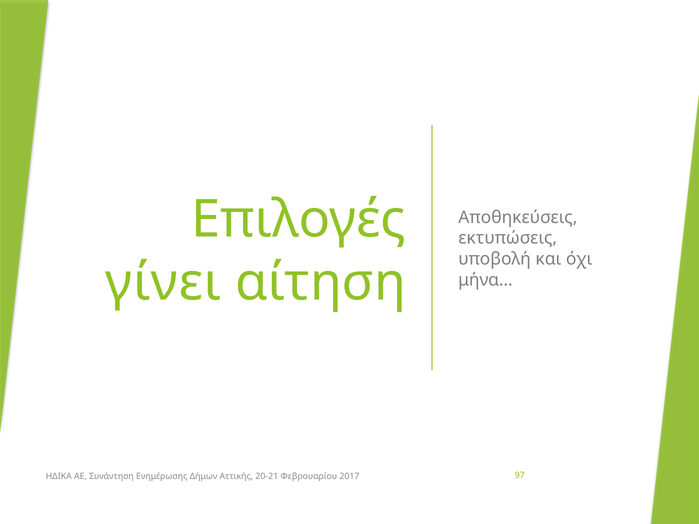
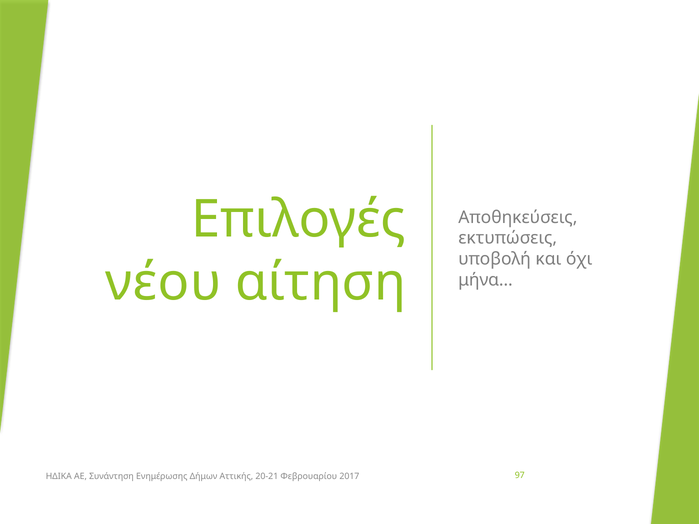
γίνει: γίνει -> νέου (163, 283)
